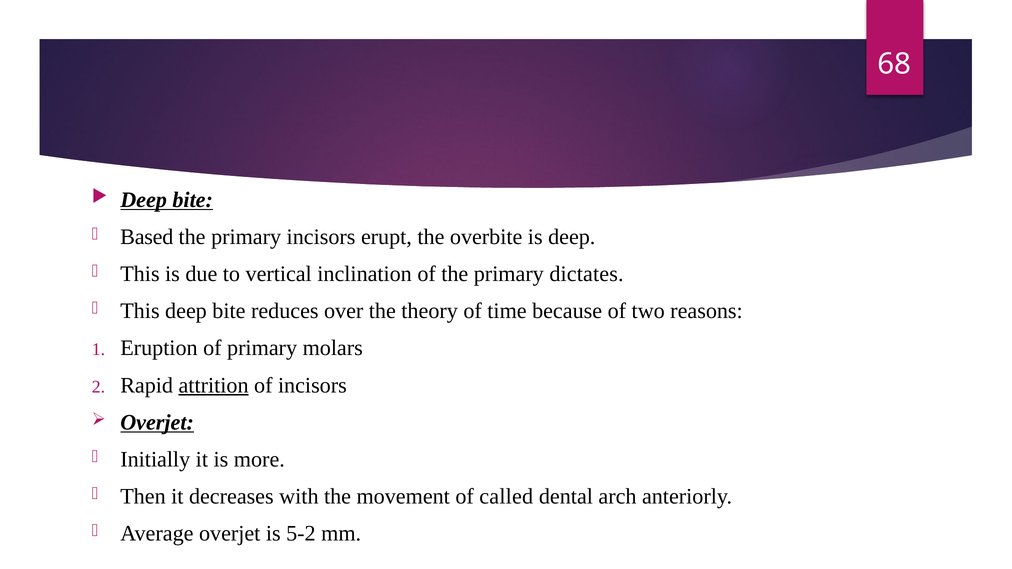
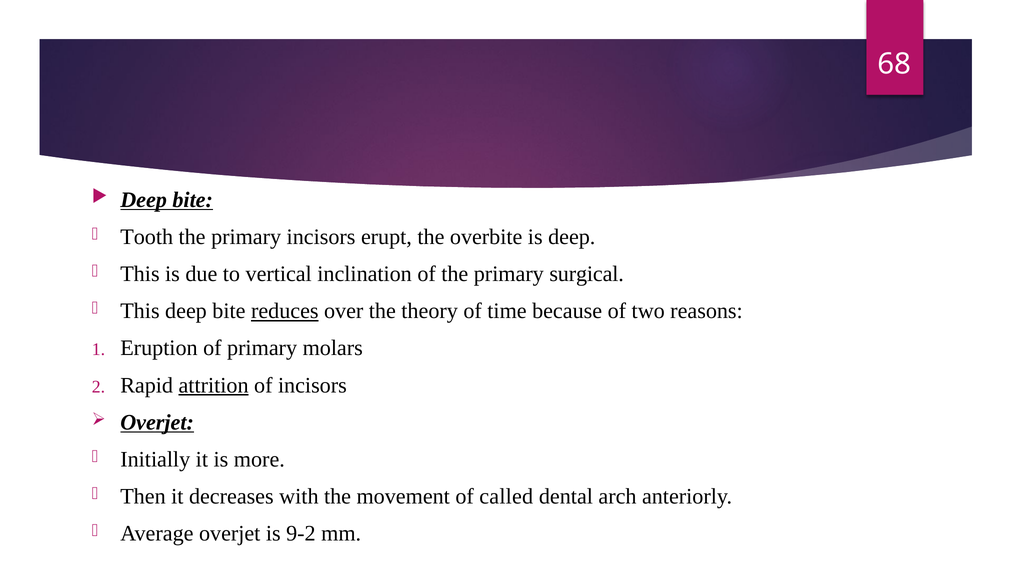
Based: Based -> Tooth (147, 237)
dictates: dictates -> surgical (587, 274)
reduces underline: none -> present (285, 311)
5-2: 5-2 -> 9-2 (301, 534)
